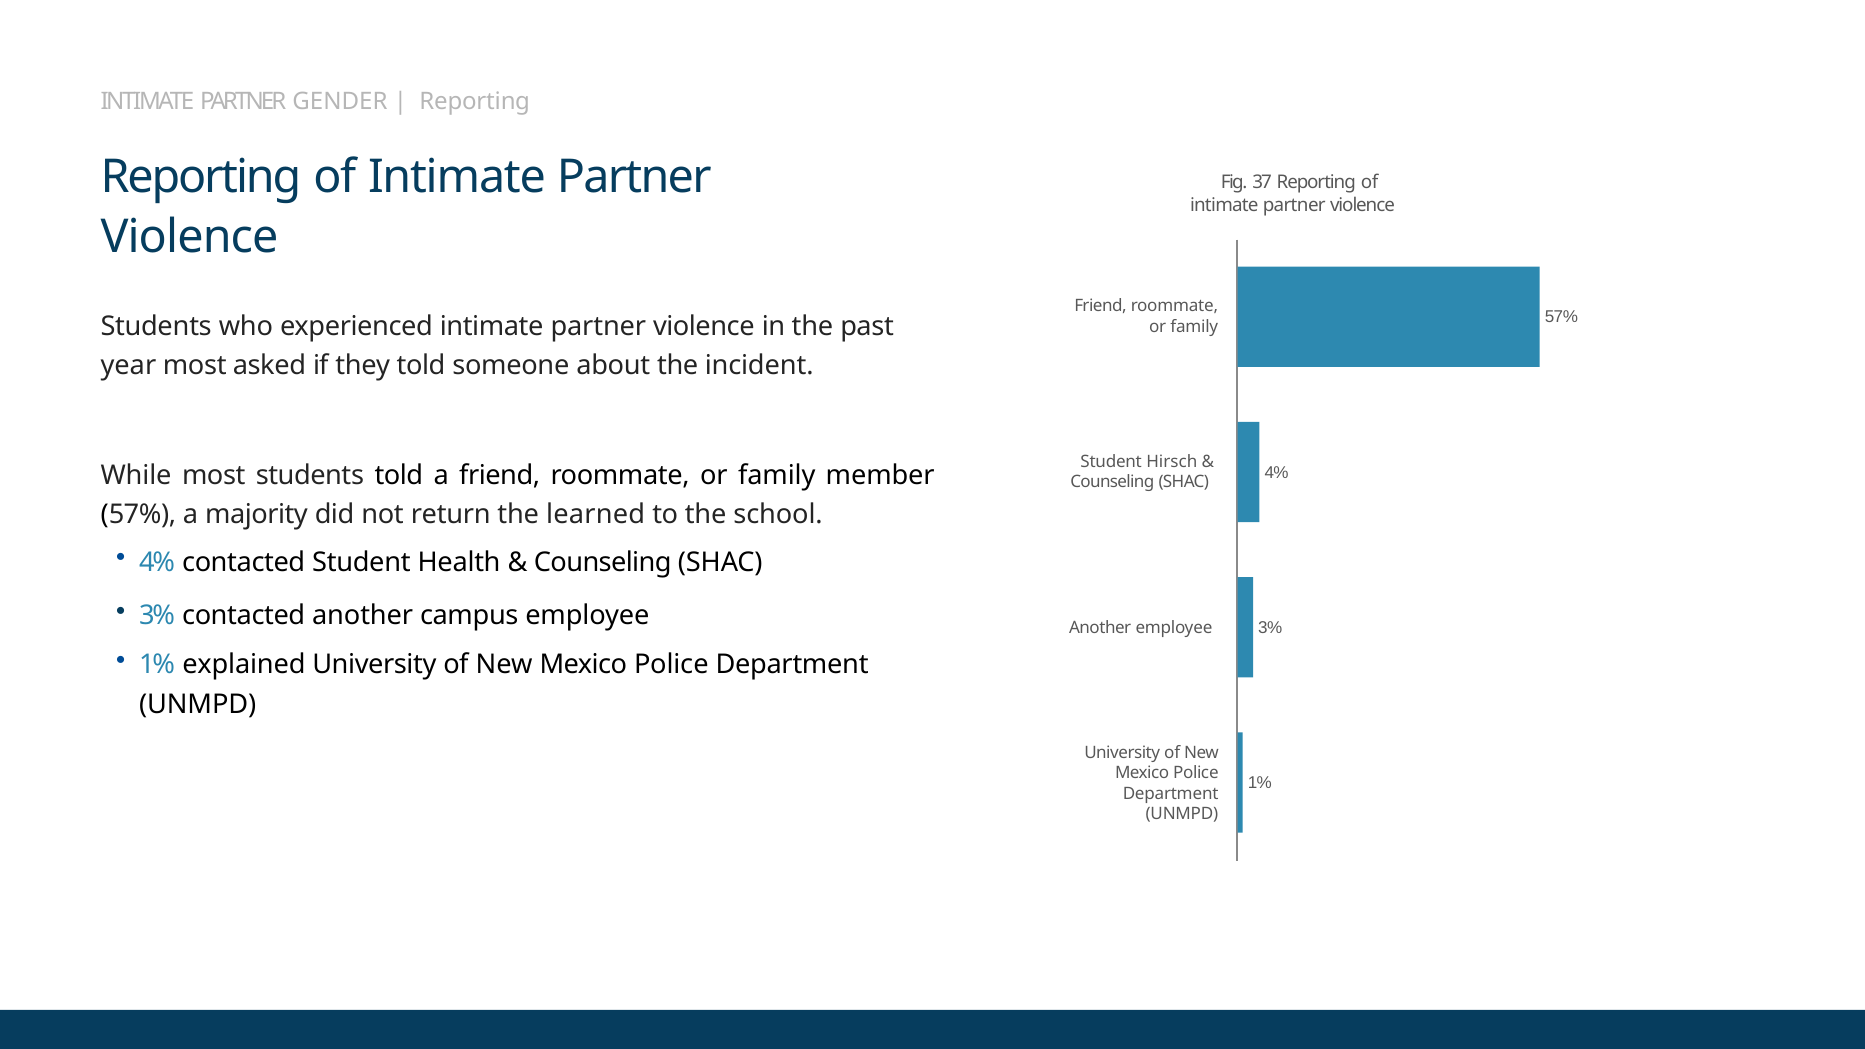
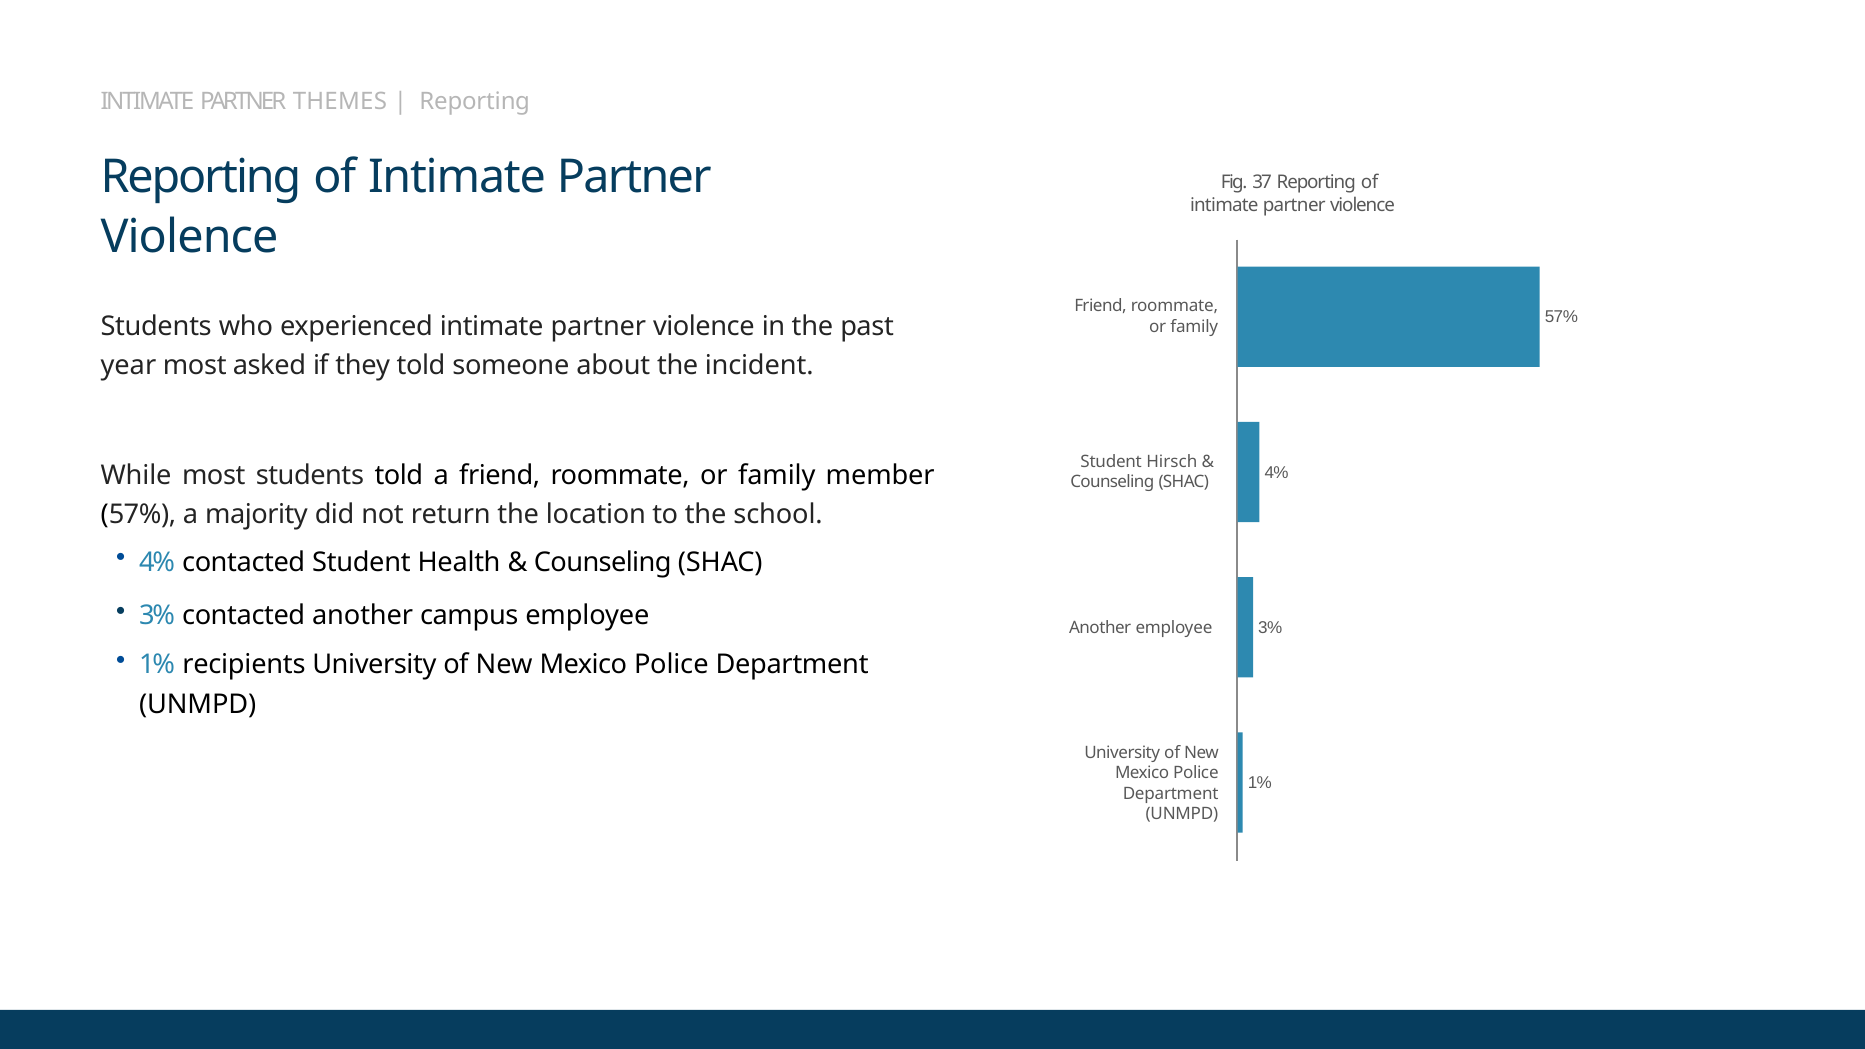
GENDER: GENDER -> THEMES (340, 101)
learned: learned -> location (596, 514)
explained: explained -> recipients (244, 665)
